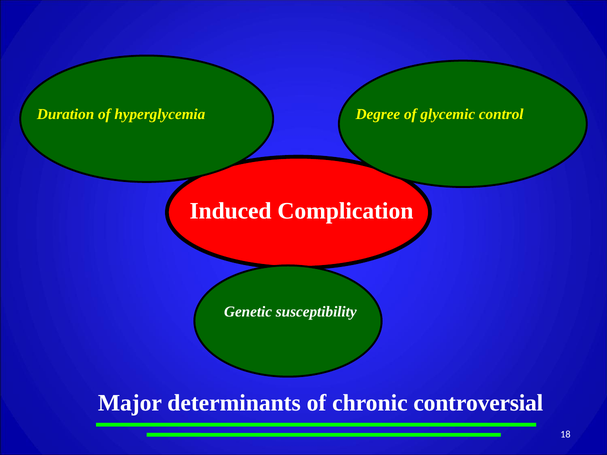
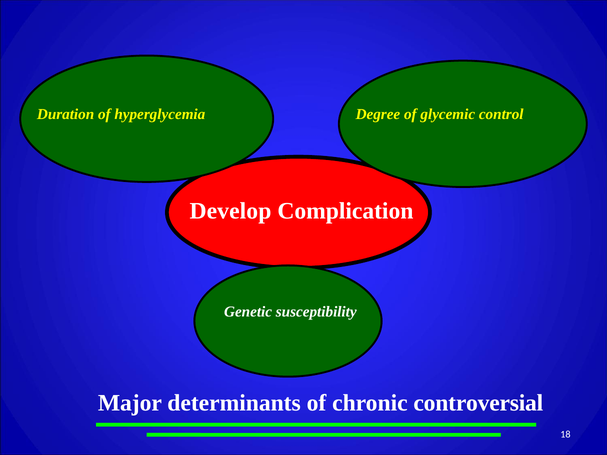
Induced: Induced -> Develop (230, 211)
